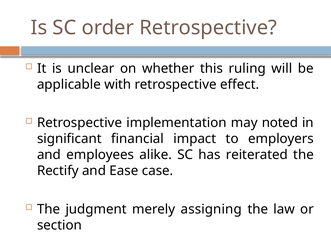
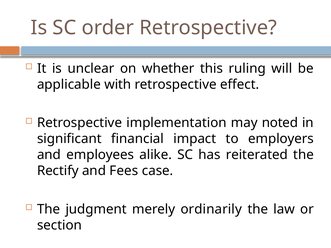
Ease: Ease -> Fees (124, 171)
assigning: assigning -> ordinarily (211, 209)
